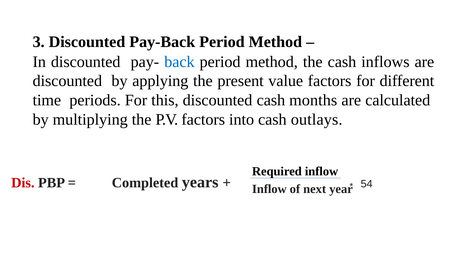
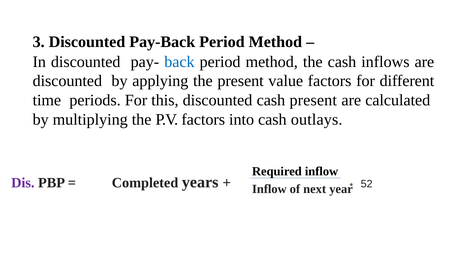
cash months: months -> present (313, 100)
Dis colour: red -> purple (23, 183)
54: 54 -> 52 (367, 184)
